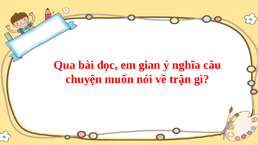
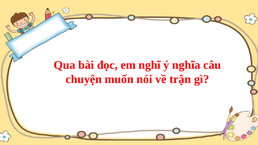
gian: gian -> nghĩ (150, 65)
